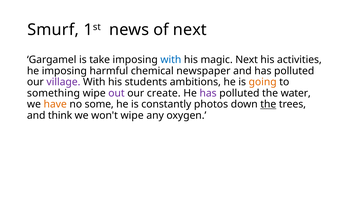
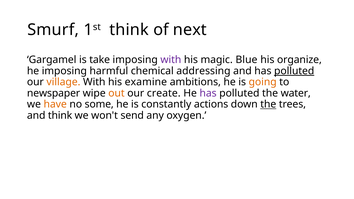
1st news: news -> think (129, 30)
with colour: blue -> purple (171, 60)
magic Next: Next -> Blue (247, 60)
activities: activities -> organize (299, 60)
newspaper: newspaper -> addressing (203, 71)
polluted underline: none -> present (294, 71)
village colour: purple -> orange (63, 82)
students: students -> examine (146, 82)
something: something -> newspaper (54, 93)
out colour: purple -> orange (116, 93)
photos: photos -> actions (211, 104)
won't wipe: wipe -> send (132, 115)
